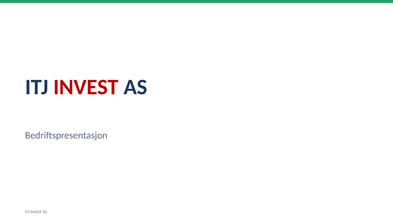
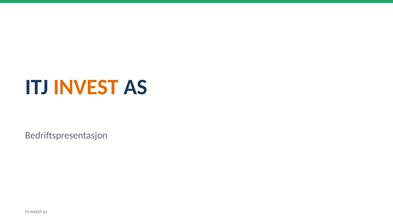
INVEST colour: red -> orange (86, 87)
